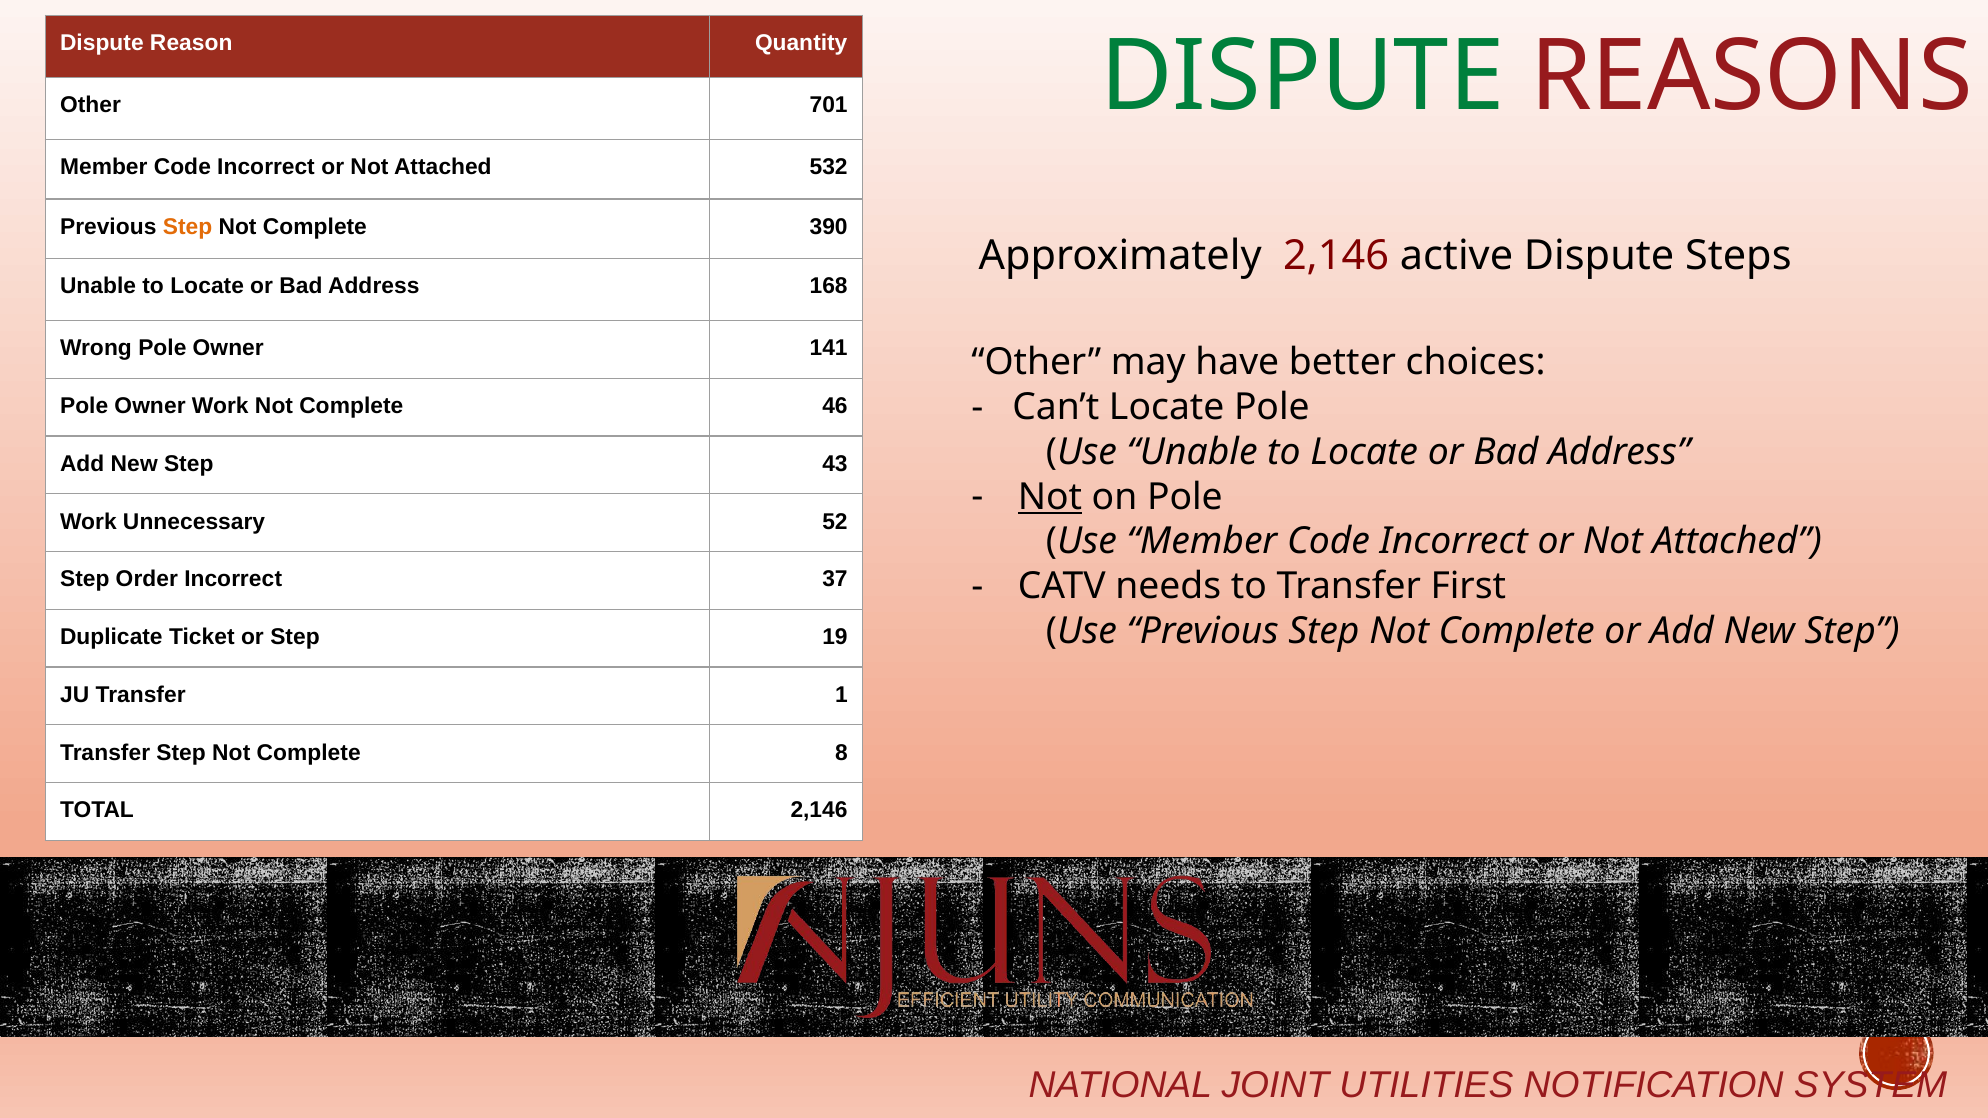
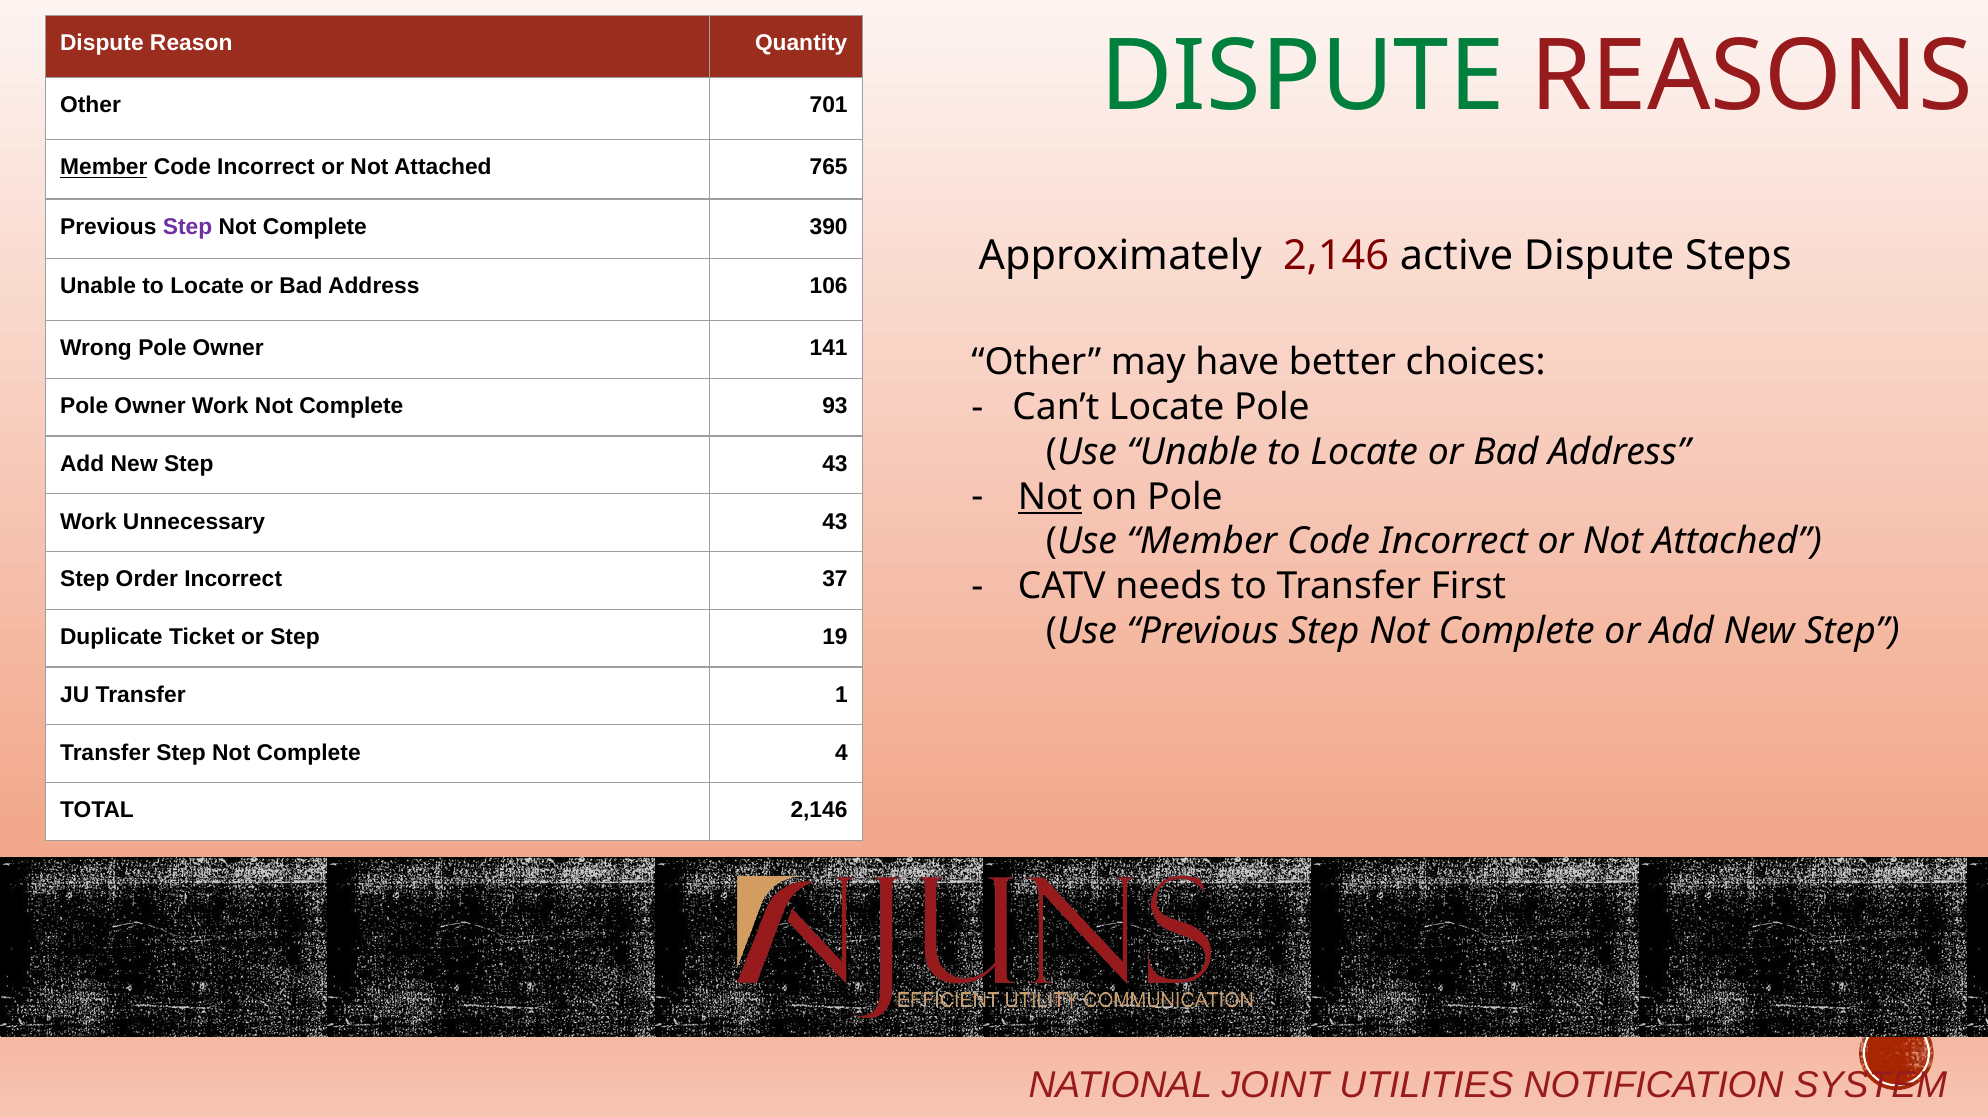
Member underline: none -> present (104, 167)
532: 532 -> 765 (829, 167)
Step colour: orange -> purple (188, 227)
168: 168 -> 106 (829, 286)
46: 46 -> 93 (835, 406)
Unnecessary 52: 52 -> 43 (835, 522)
8: 8 -> 4 (841, 753)
